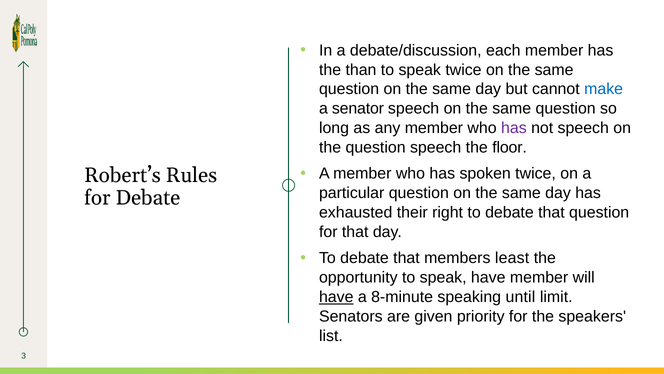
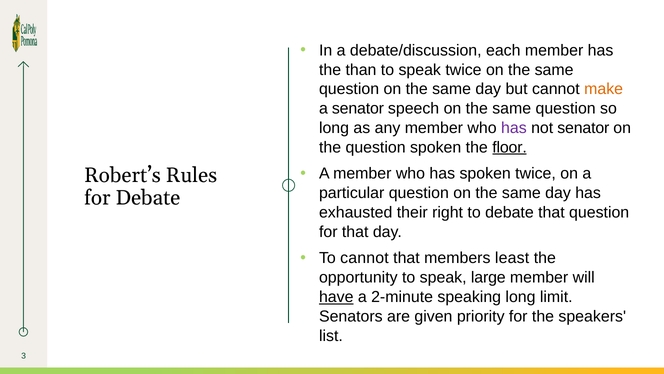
make colour: blue -> orange (604, 89)
not speech: speech -> senator (583, 128)
question speech: speech -> spoken (436, 147)
floor underline: none -> present (510, 147)
debate: debate -> cannot (364, 258)
speak have: have -> large (488, 277)
8-minute: 8-minute -> 2-minute (402, 297)
speaking until: until -> long (521, 297)
